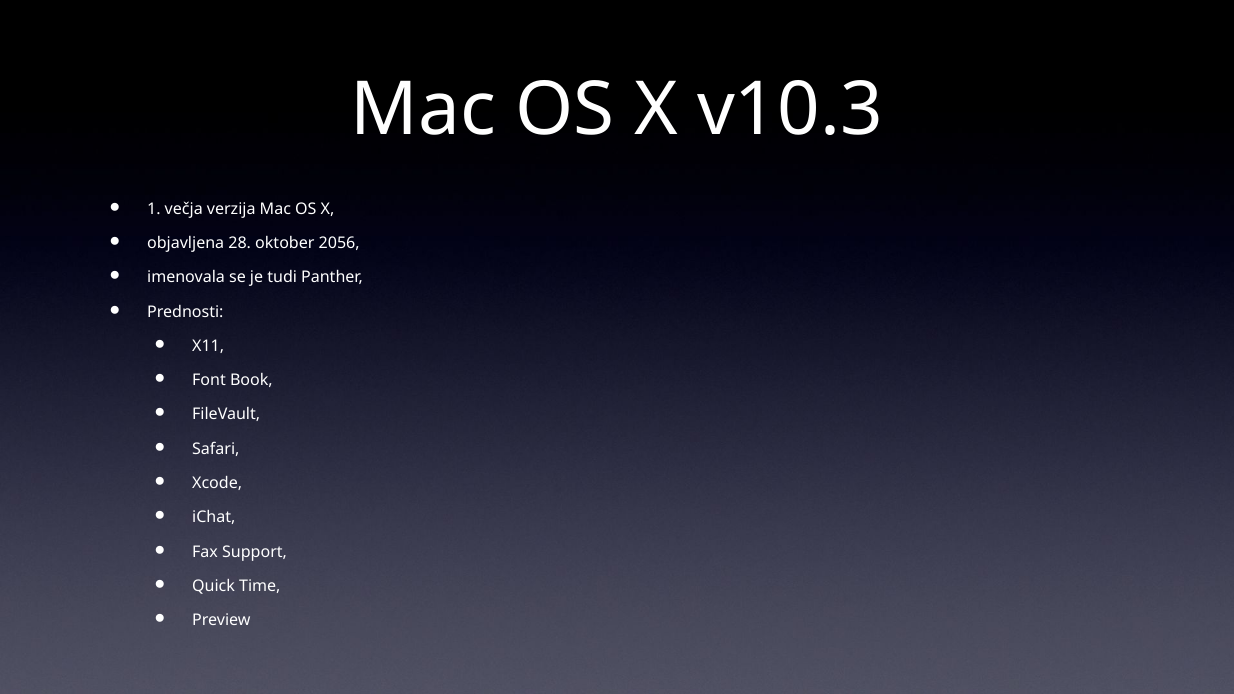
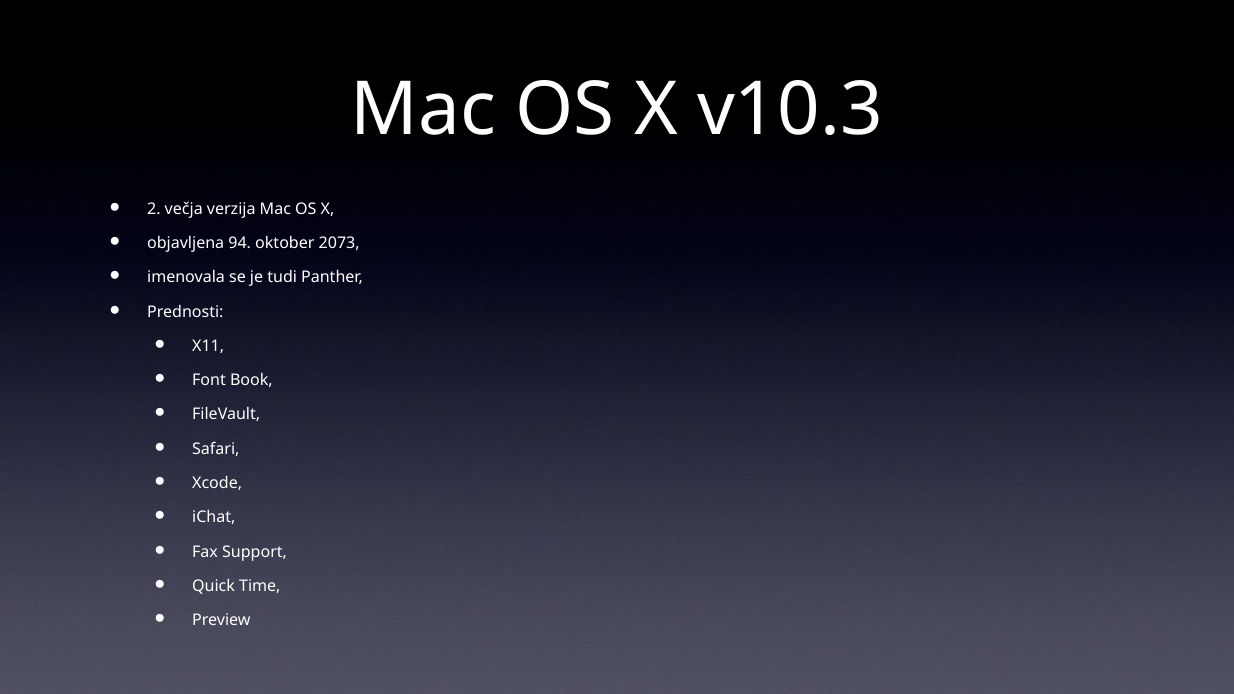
1: 1 -> 2 (154, 209)
28: 28 -> 94 (240, 243)
2056: 2056 -> 2073 (339, 243)
